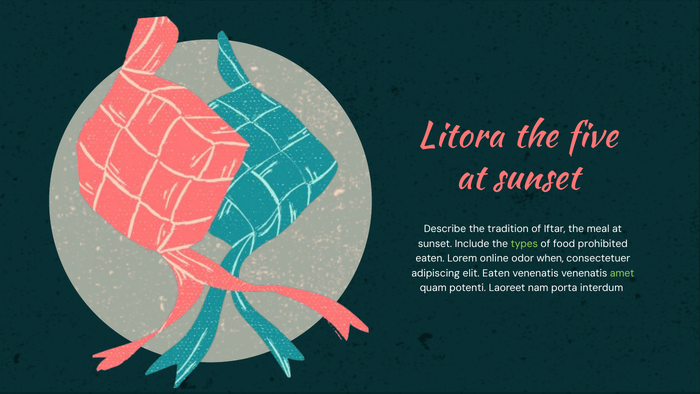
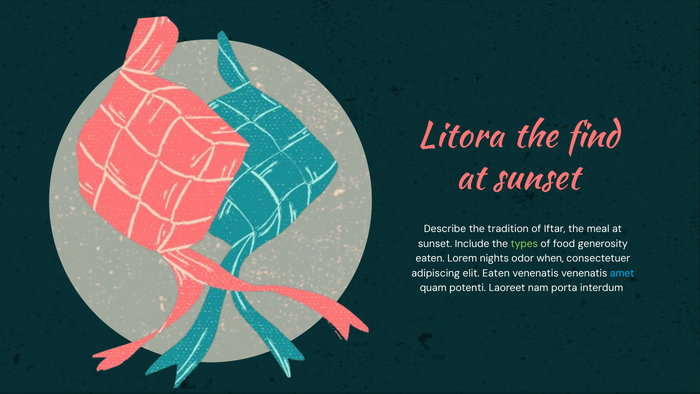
five: five -> find (592, 135)
prohibited: prohibited -> generosity (603, 244)
online: online -> nights (494, 258)
amet colour: light green -> light blue (622, 273)
